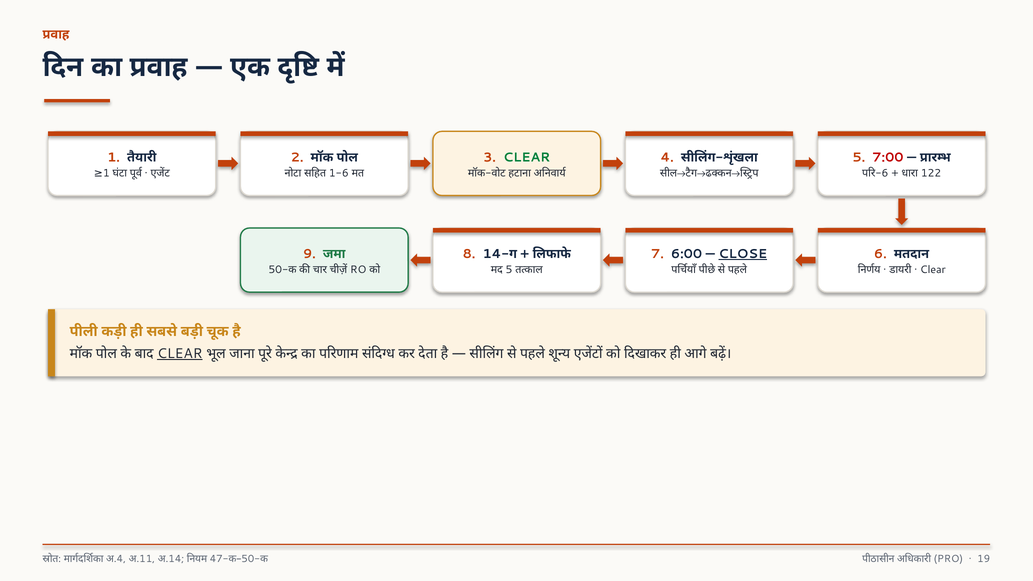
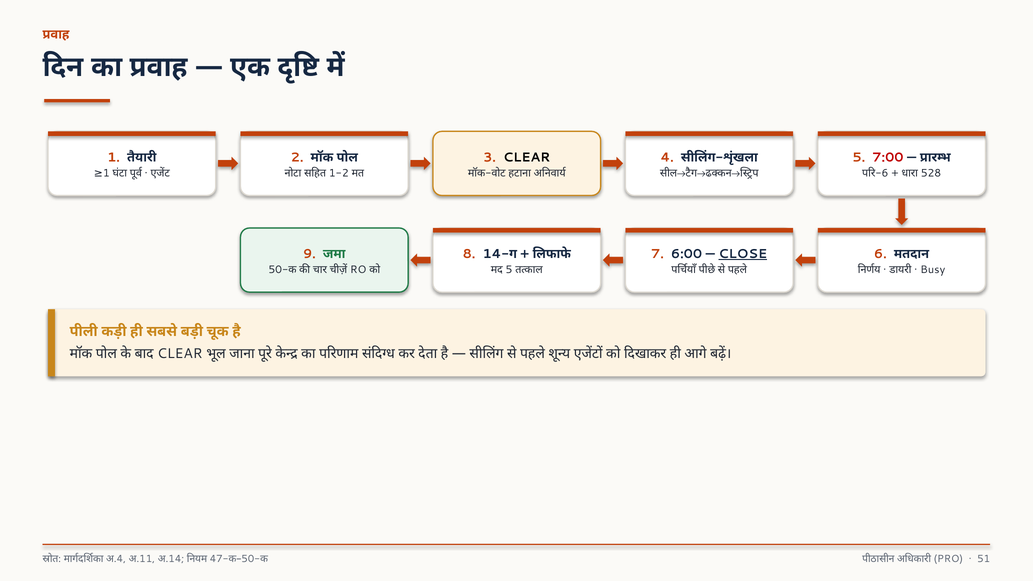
CLEAR colour: green -> black (527, 157)
122: 122 -> 528 (931, 173)
1-6: 1-6 -> 1-2 (339, 173)
Clear: Clear -> Busy (933, 270)
CLEAR underline: present -> none (180, 353)
19: 19 -> 51 (984, 559)
